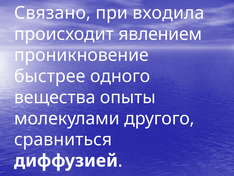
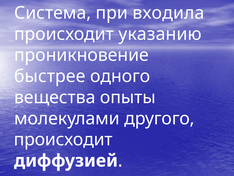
Связано: Связано -> Система (53, 13)
явлением: явлением -> указанию (160, 34)
сравниться: сравниться -> происходит (63, 139)
